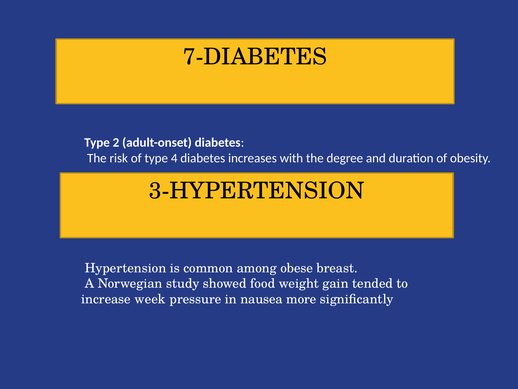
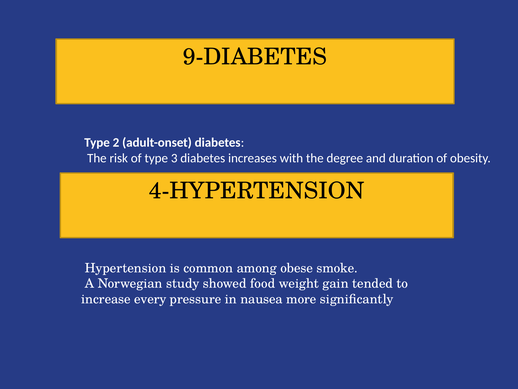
7-DIABETES: 7-DIABETES -> 9-DIABETES (255, 57)
4: 4 -> 3 (174, 158)
3-HYPERTENSION: 3-HYPERTENSION -> 4-HYPERTENSION (257, 191)
breast: breast -> smoke (337, 268)
week: week -> every (150, 299)
